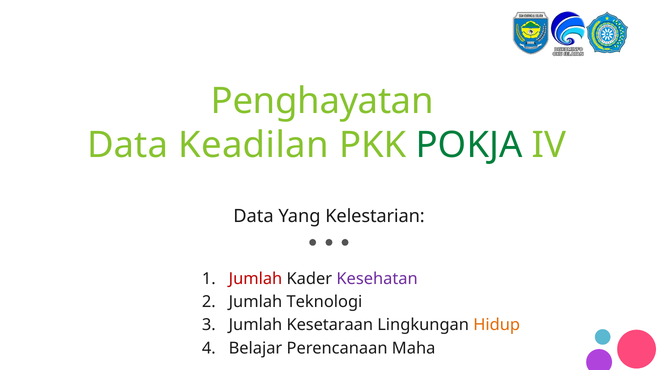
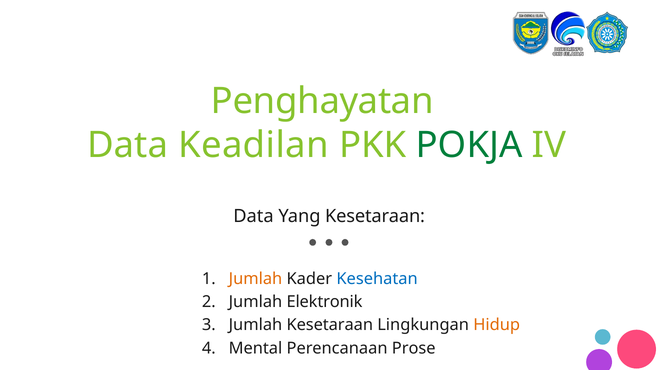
Yang Kelestarian: Kelestarian -> Kesetaraan (375, 216)
Jumlah colour: red -> orange (255, 279)
Kesehatan colour: purple -> blue (377, 279)
Teknologi: Teknologi -> Elektronik (325, 302)
Belajar: Belajar -> Mental (255, 348)
Maha: Maha -> Prose (414, 348)
